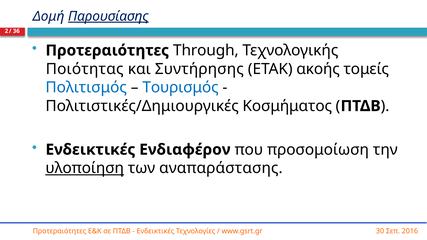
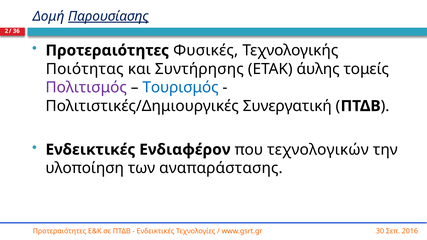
Through: Through -> Φυσικές (206, 50)
ακοής: ακοής -> άυλης (318, 69)
Πολιτισμός colour: blue -> purple (86, 88)
Κοσμήματος: Κοσμήματος -> Συνεργατική (287, 106)
προσομοίωση: προσομοίωση -> τεχνολογικών (318, 150)
υλοποίηση underline: present -> none (85, 168)
